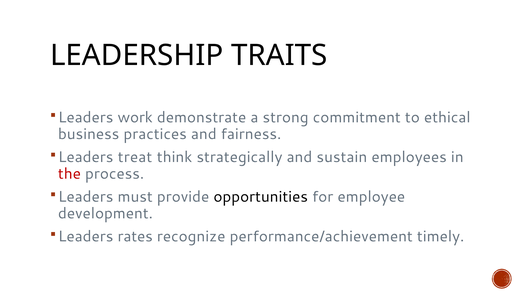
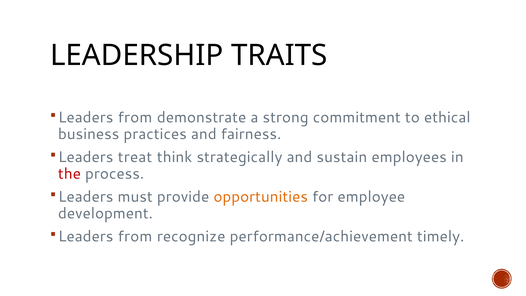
work: work -> from (135, 117)
opportunities colour: black -> orange (261, 197)
rates: rates -> from (135, 236)
